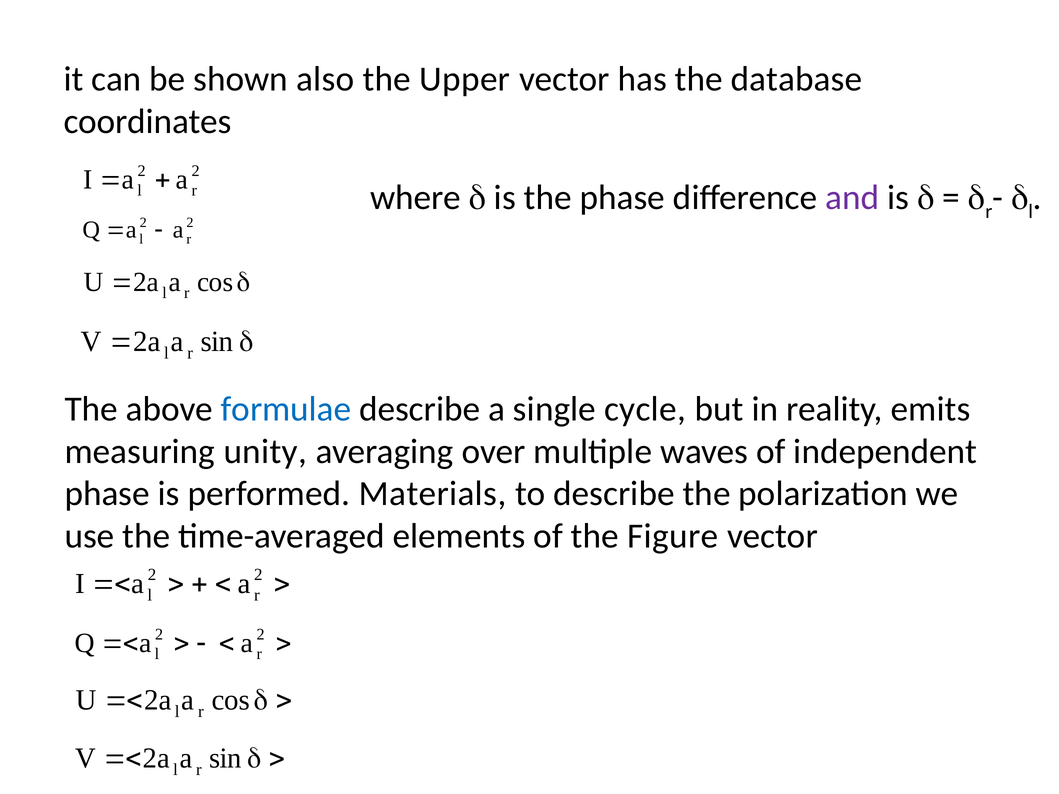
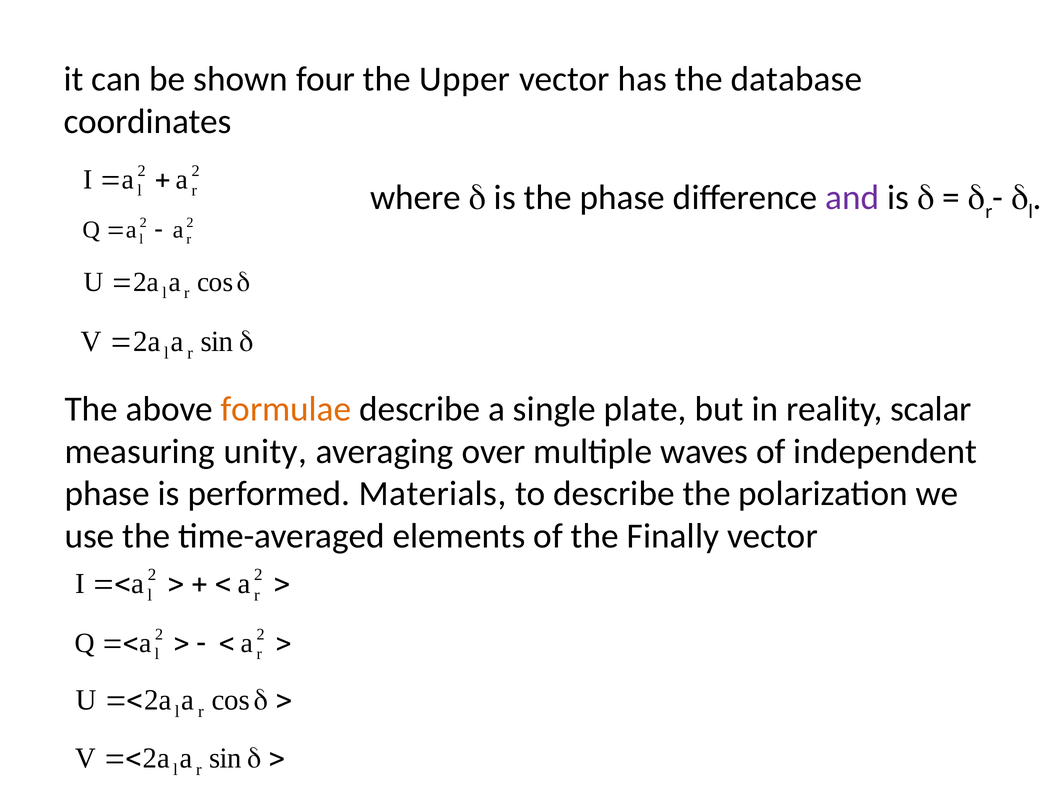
also: also -> four (326, 79)
formulae colour: blue -> orange (286, 409)
cycle: cycle -> plate (645, 409)
emits: emits -> scalar (931, 409)
Figure: Figure -> Finally (673, 536)
